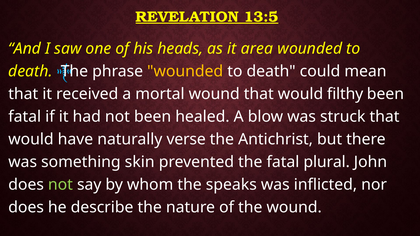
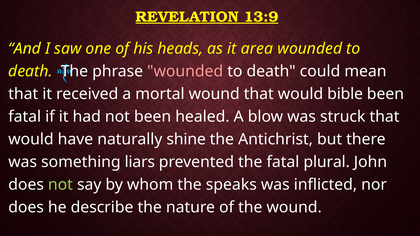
13:5: 13:5 -> 13:9 (261, 17)
wounded colour: yellow -> pink (185, 71)
filthy: filthy -> bible (345, 94)
verse: verse -> shine (186, 139)
skin: skin -> liars (140, 162)
